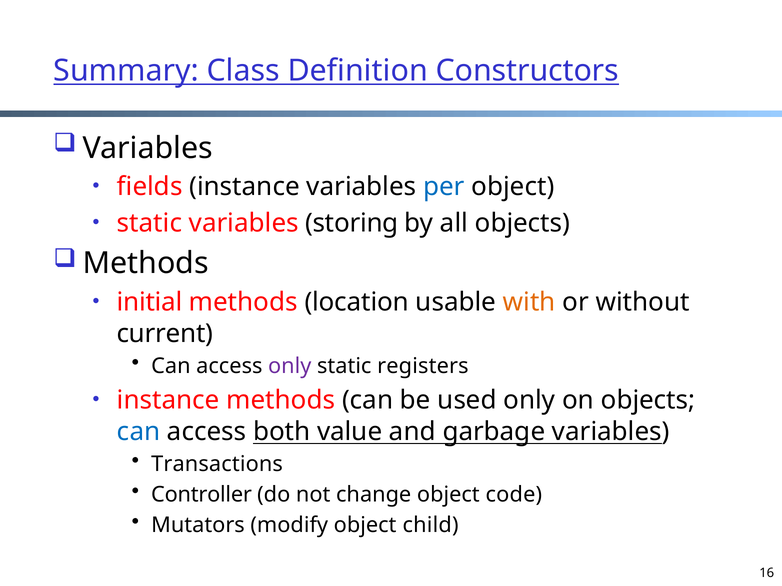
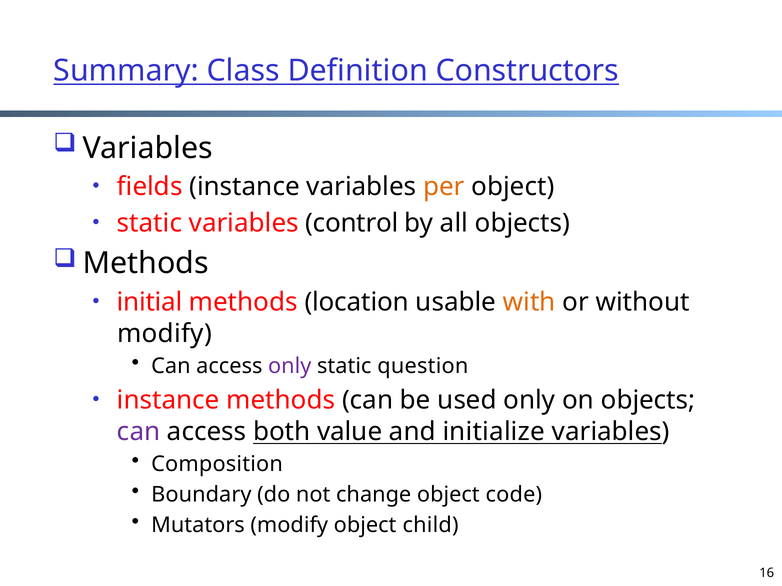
per colour: blue -> orange (444, 187)
storing: storing -> control (352, 223)
current: current -> modify (165, 334)
registers: registers -> question (423, 366)
can colour: blue -> purple (139, 432)
garbage: garbage -> initialize (494, 432)
Transactions: Transactions -> Composition (217, 465)
Controller: Controller -> Boundary (201, 495)
